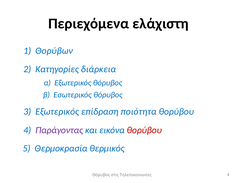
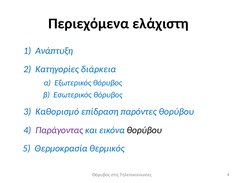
Θορύβων: Θορύβων -> Ανάπτυξη (54, 51)
3 Εξωτερικός: Εξωτερικός -> Καθορισμό (57, 111)
ποιότητα: ποιότητα -> παρόντες (139, 111)
θορύβου colour: red -> black (144, 130)
